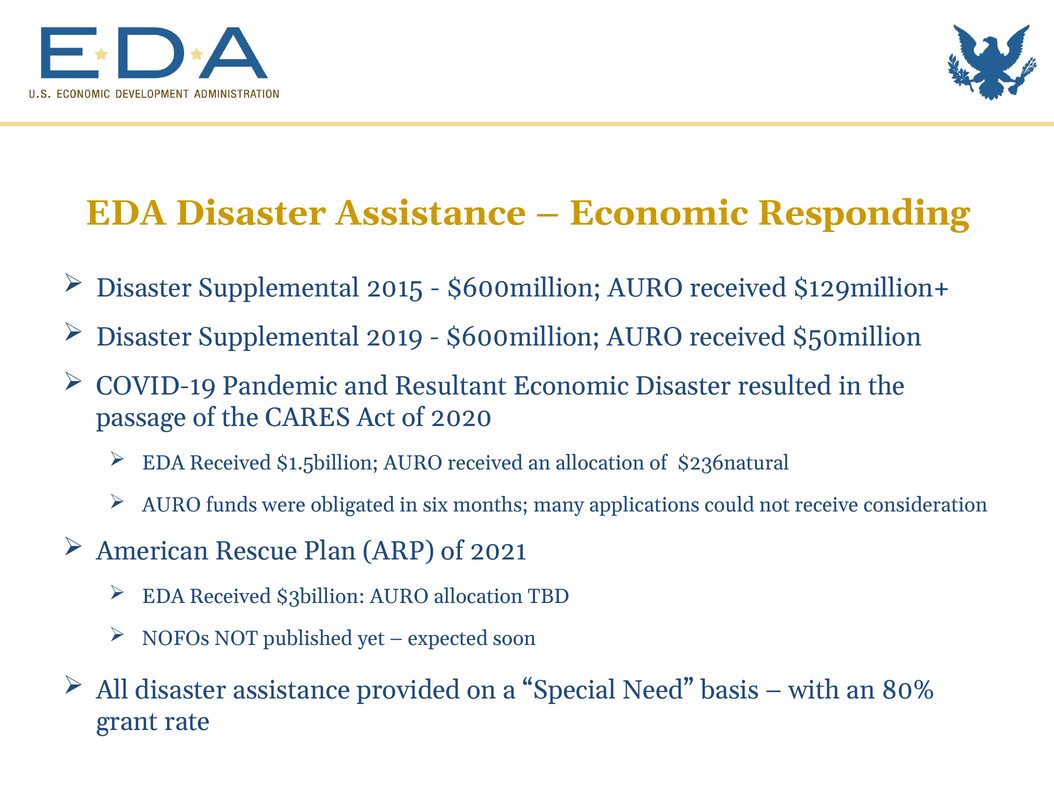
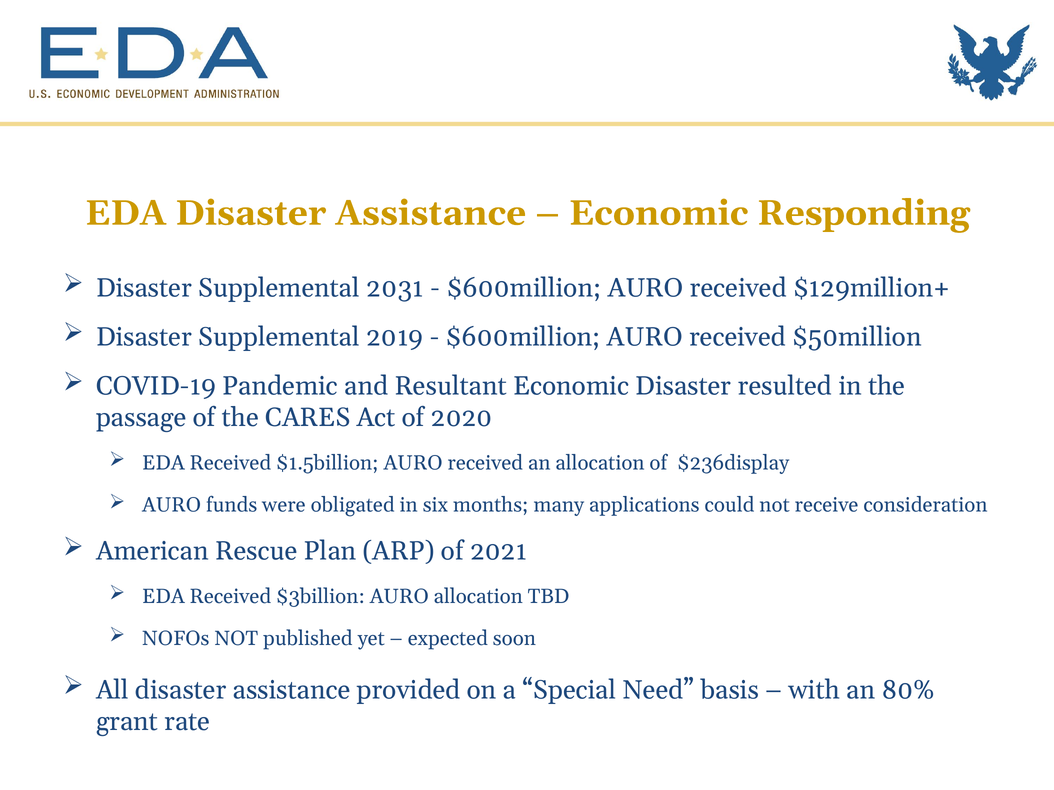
2015: 2015 -> 2031 (395, 288)
$236natural: $236natural -> $236display (733, 463)
